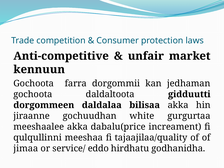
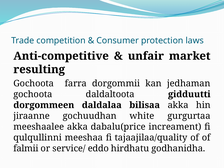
kennuun: kennuun -> resulting (39, 69)
jimaa: jimaa -> falmii (26, 148)
